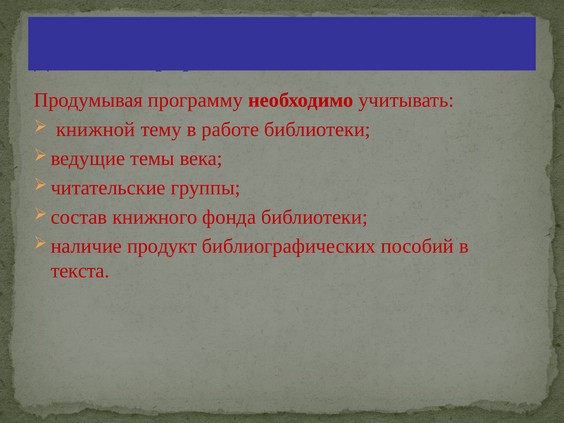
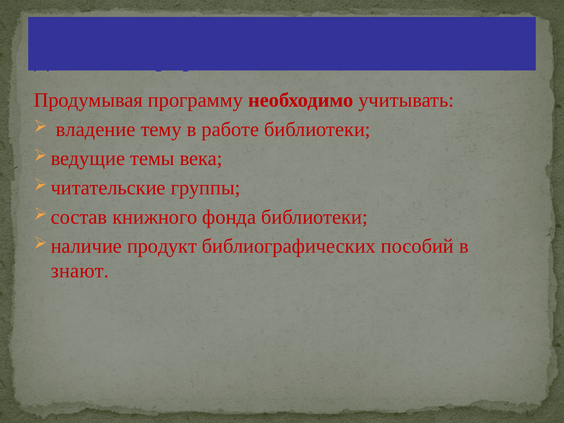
книжной: книжной -> владение (96, 129)
текста: текста -> знают (80, 271)
